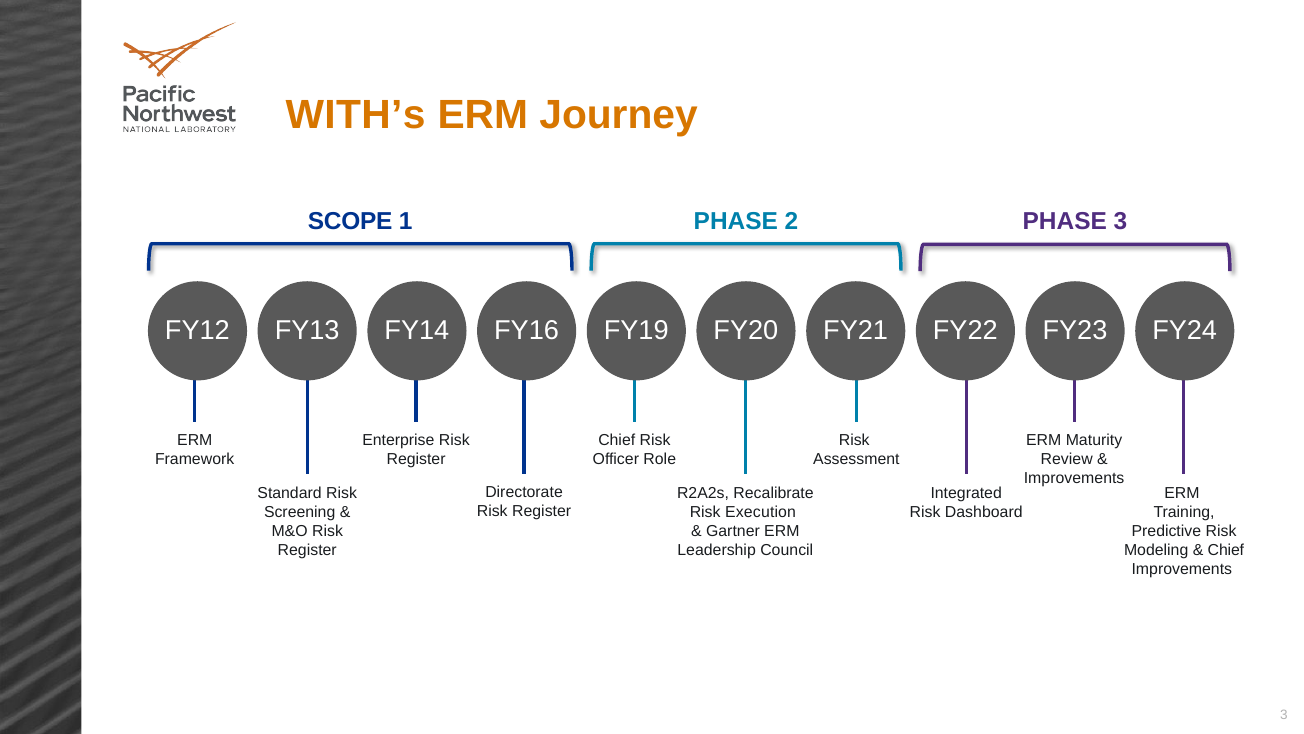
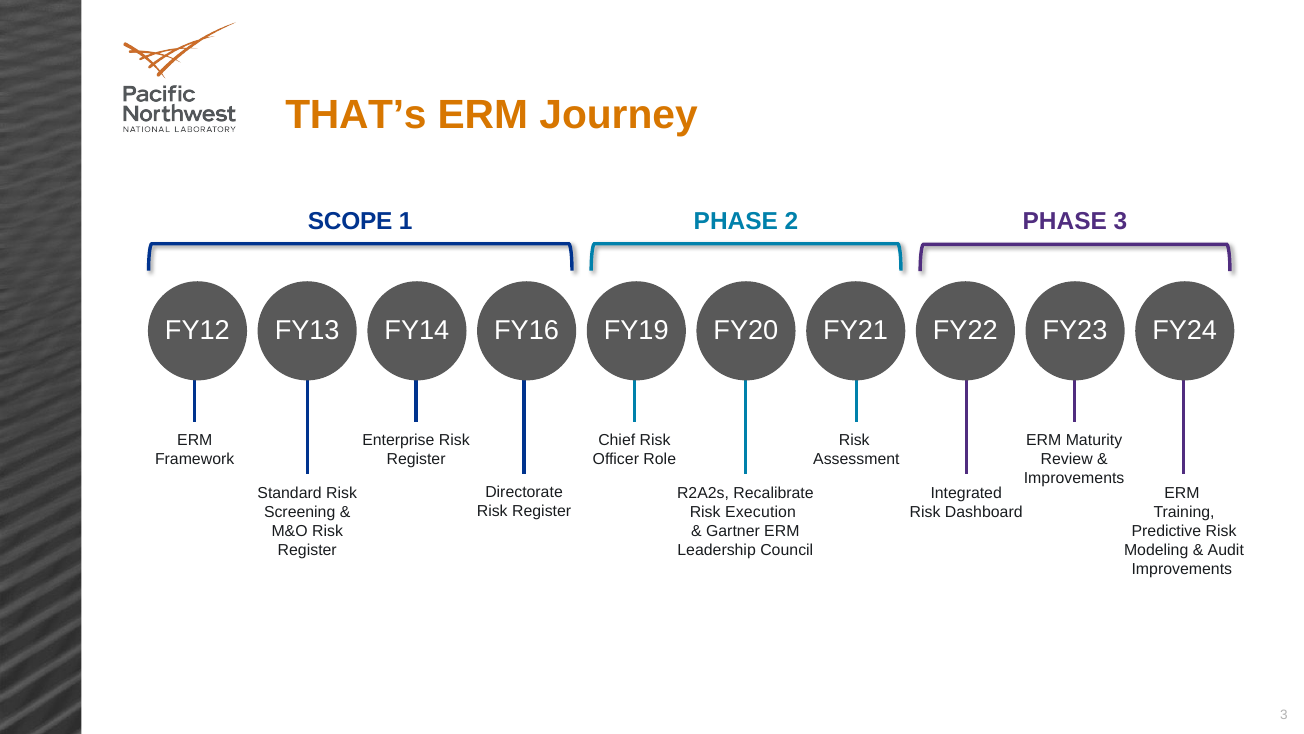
WITH’s: WITH’s -> THAT’s (356, 115)
Chief: Chief -> Audit (1226, 550)
